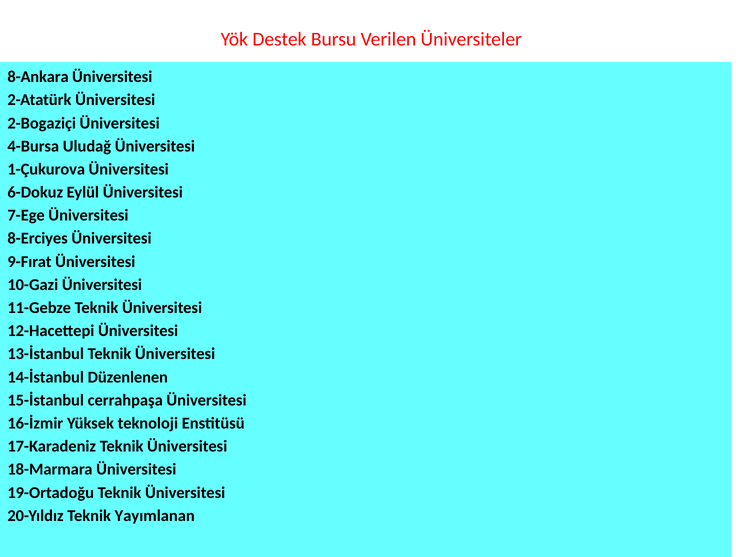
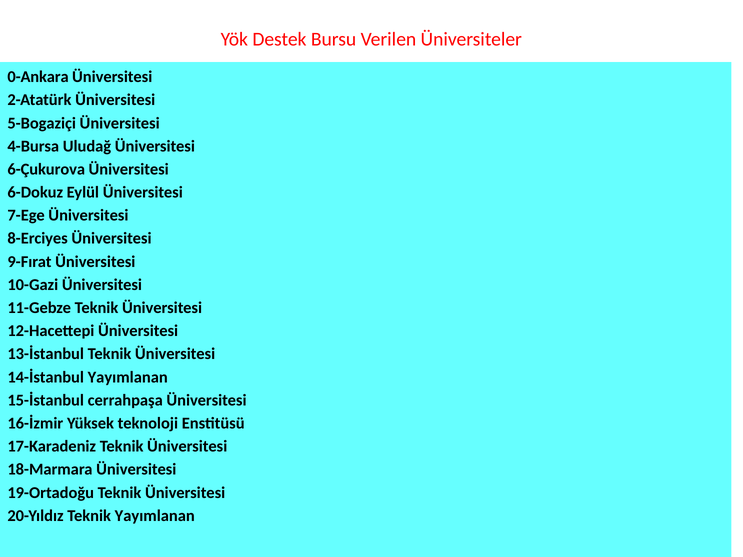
8-Ankara: 8-Ankara -> 0-Ankara (38, 77)
2-Bogaziçi: 2-Bogaziçi -> 5-Bogaziçi (42, 123)
1-Çukurova: 1-Çukurova -> 6-Çukurova (46, 169)
14-İstanbul Düzenlenen: Düzenlenen -> Yayımlanan (128, 377)
